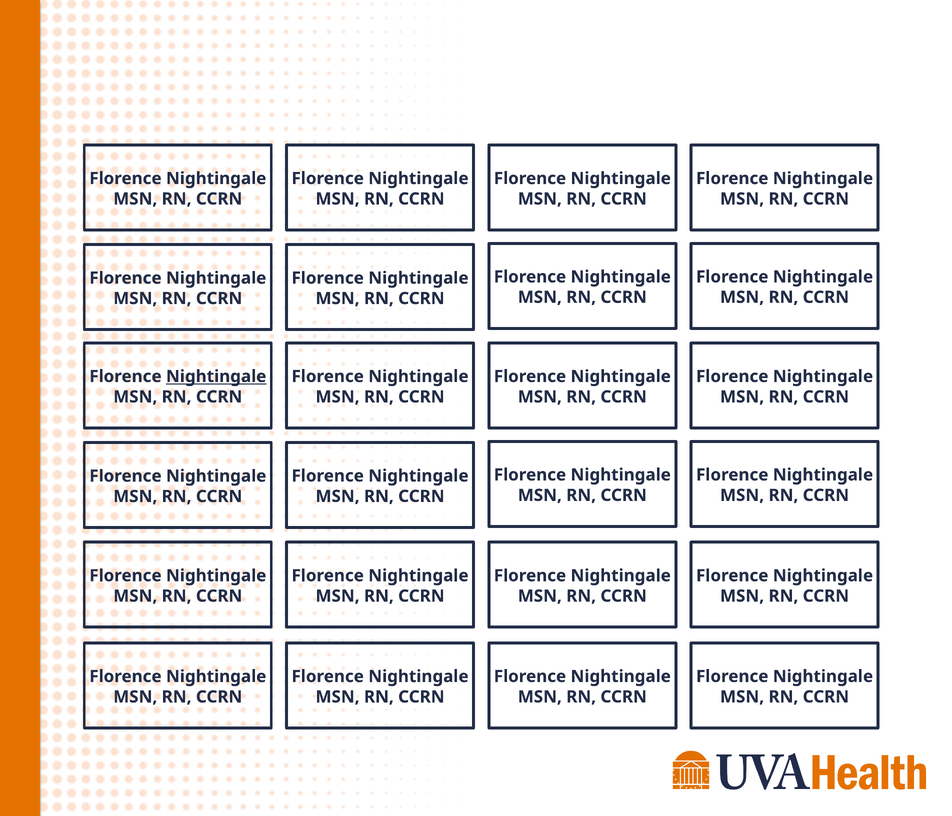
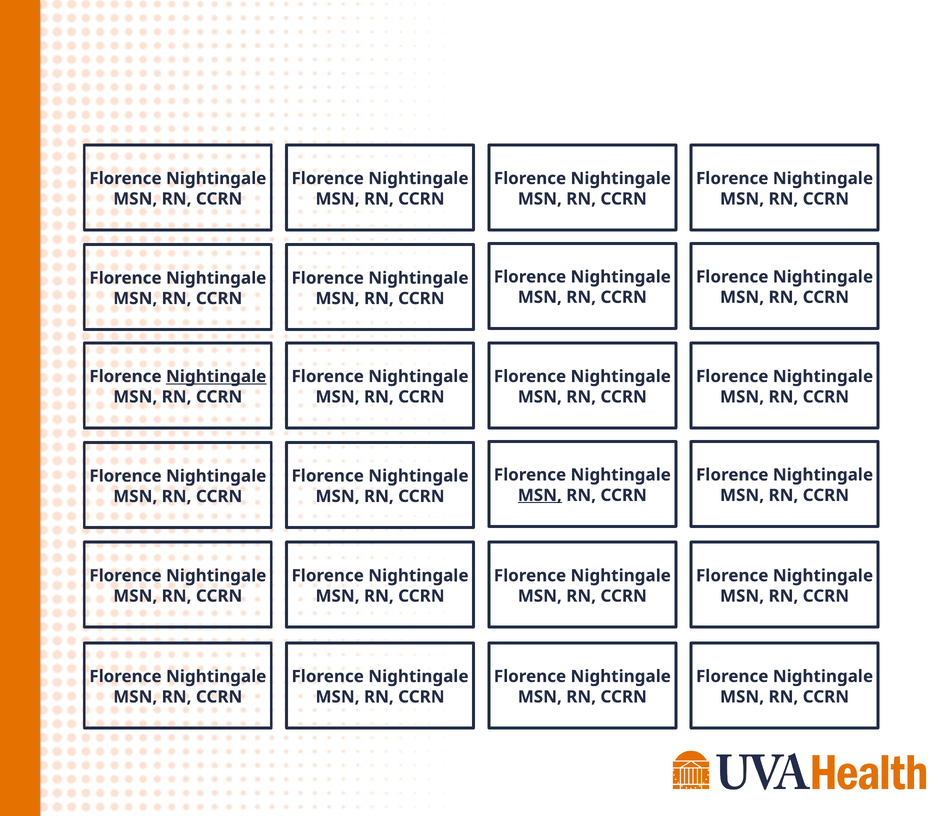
MSN underline: none -> present (540, 495)
